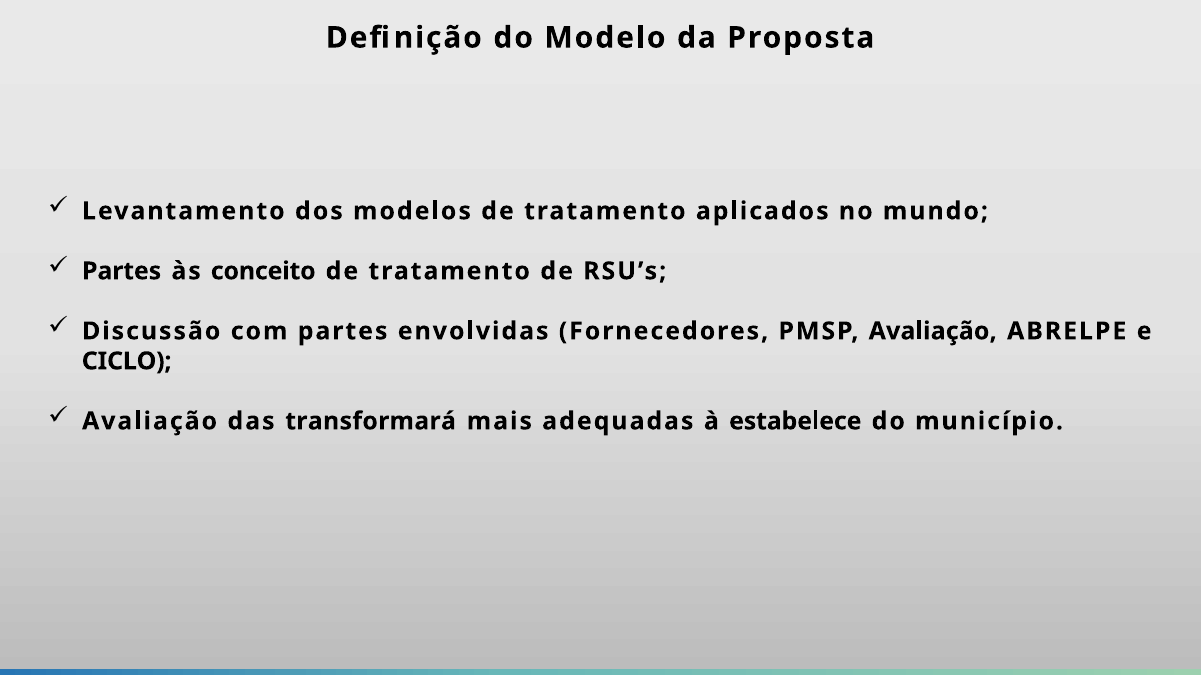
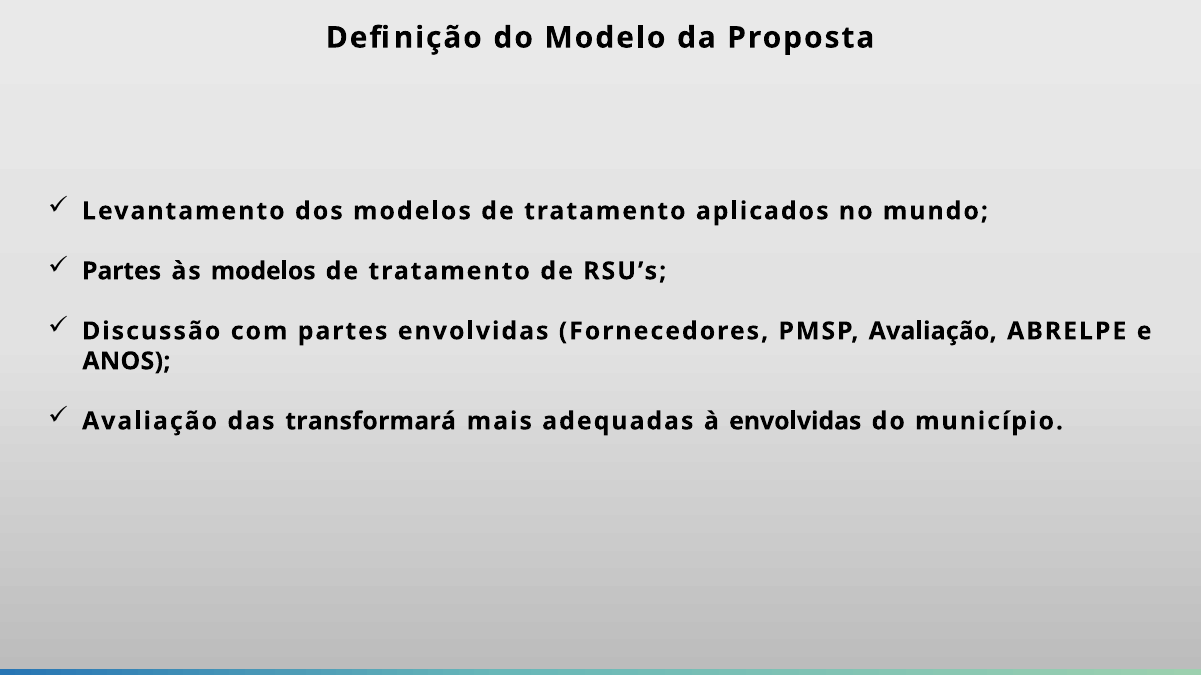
às conceito: conceito -> modelos (263, 271)
CICLO: CICLO -> ANOS (126, 361)
à estabelece: estabelece -> envolvidas (795, 422)
